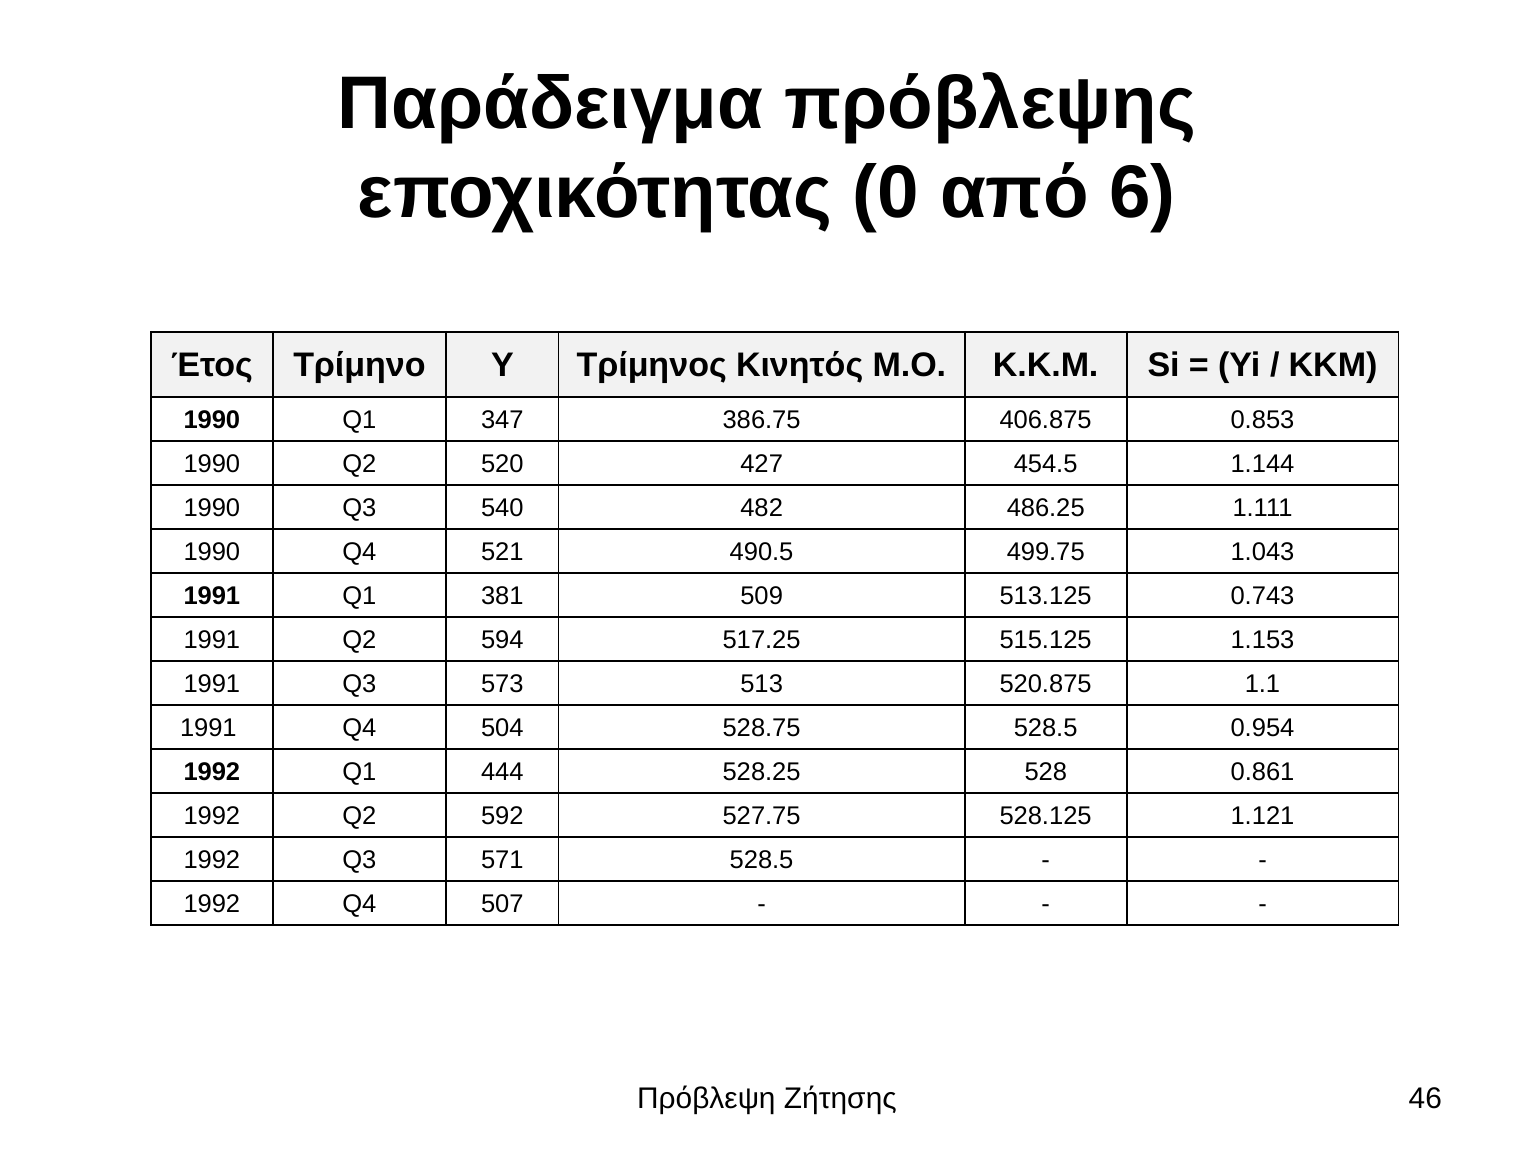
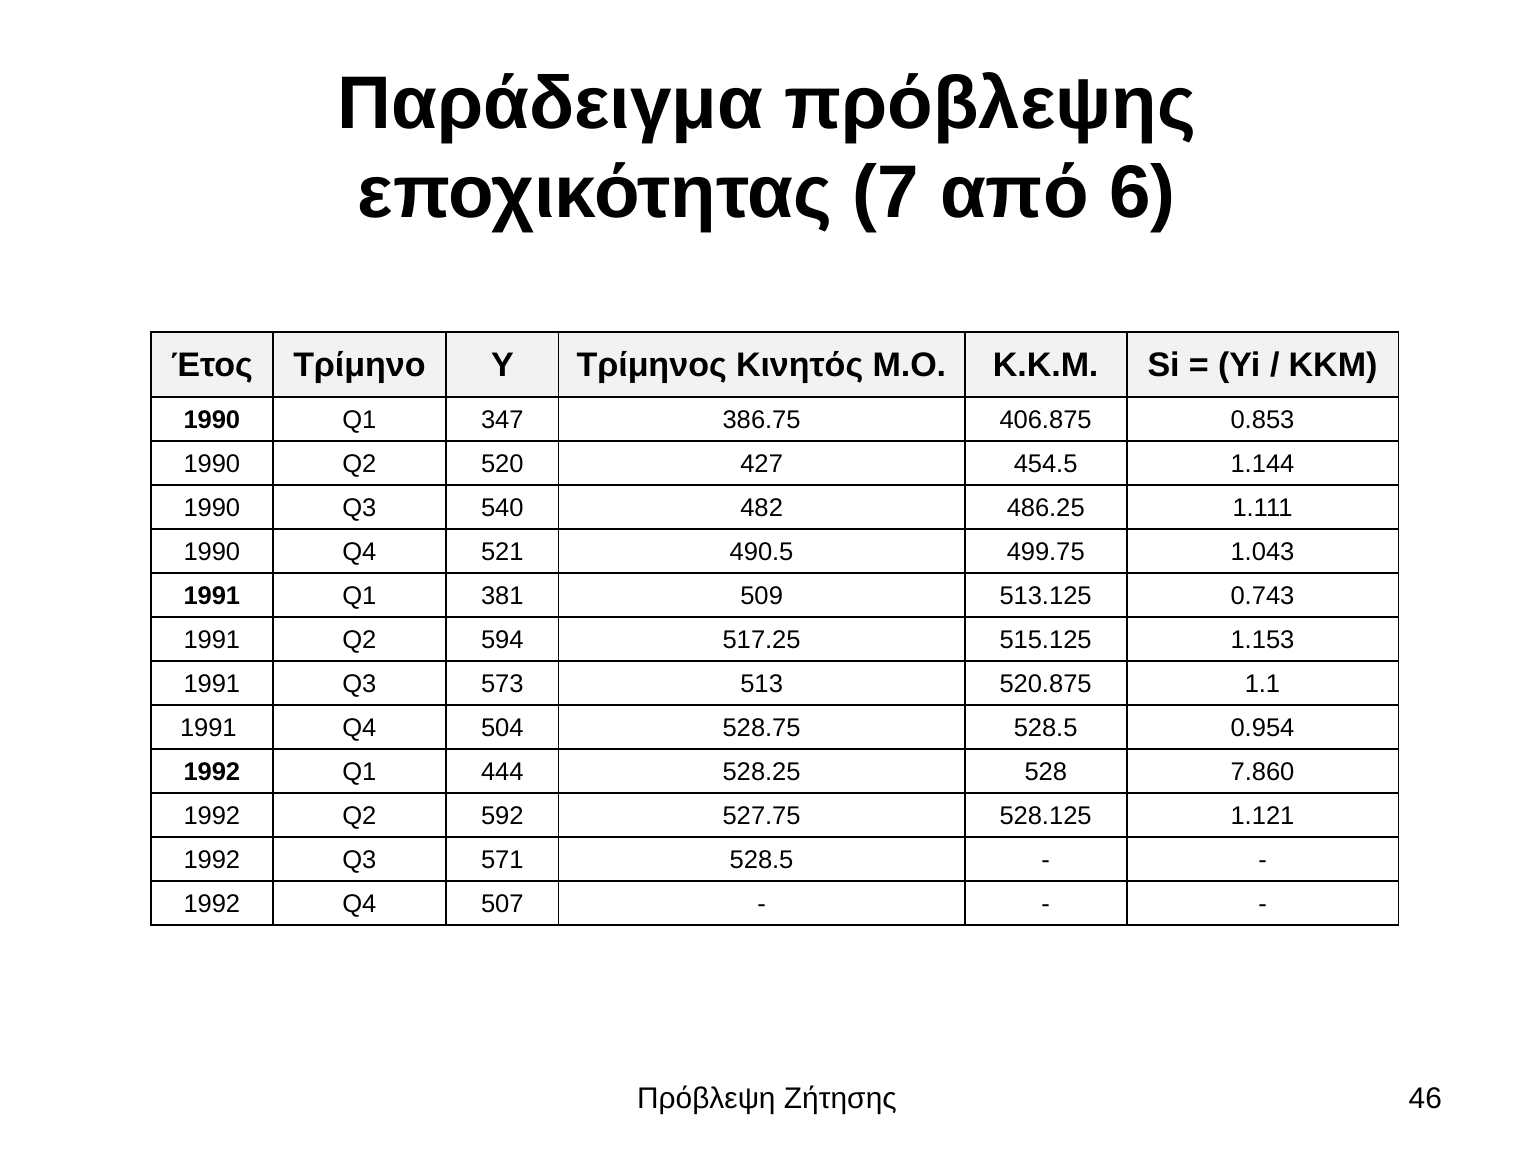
0: 0 -> 7 (886, 193)
0.861: 0.861 -> 7.860 (1263, 772)
